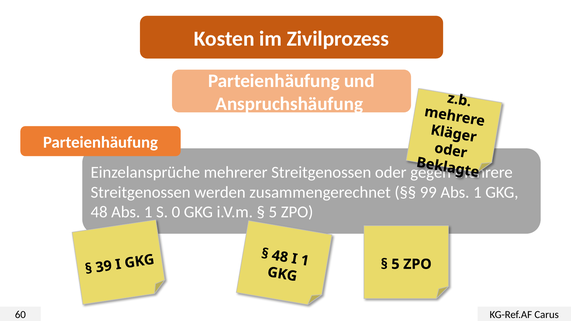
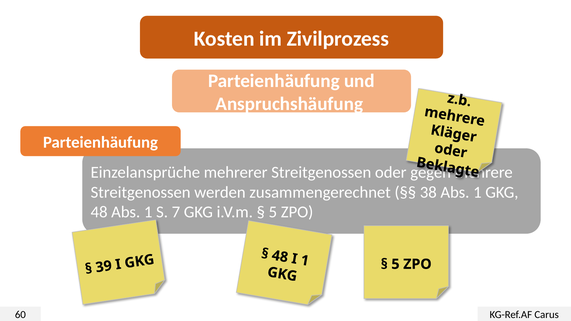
99: 99 -> 38 (428, 192)
0: 0 -> 7 (176, 212)
